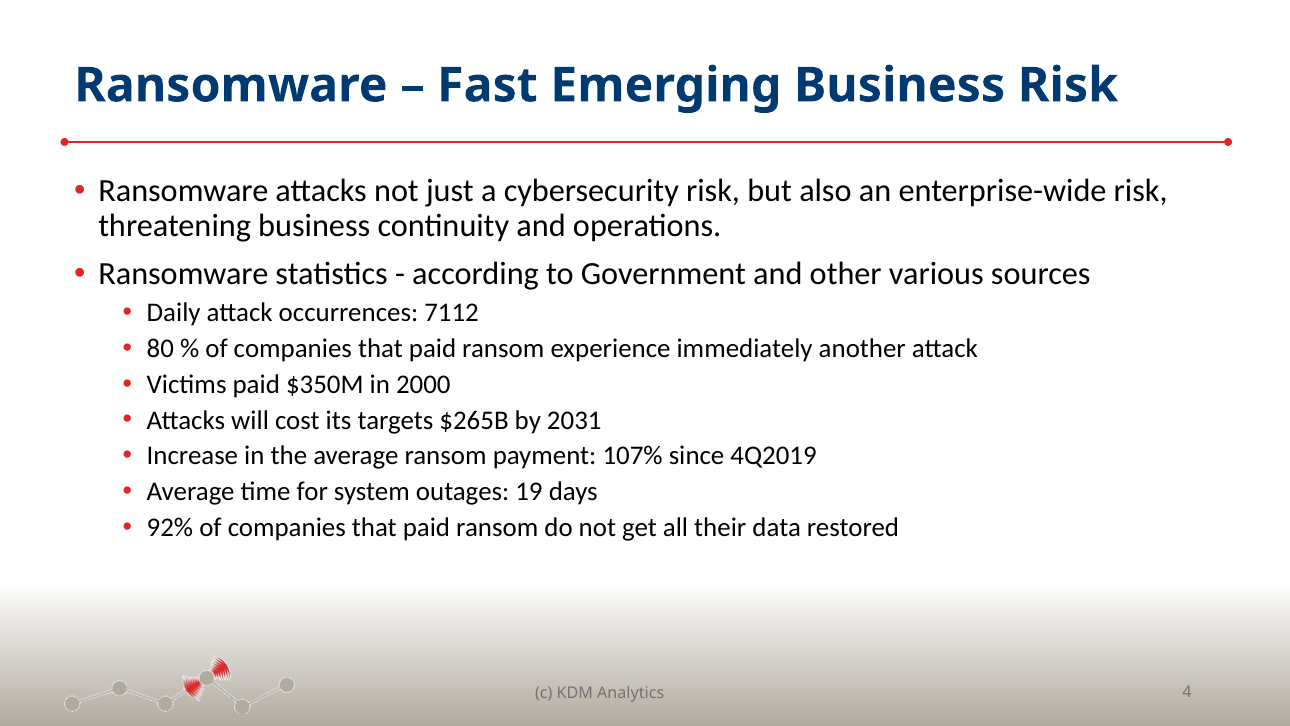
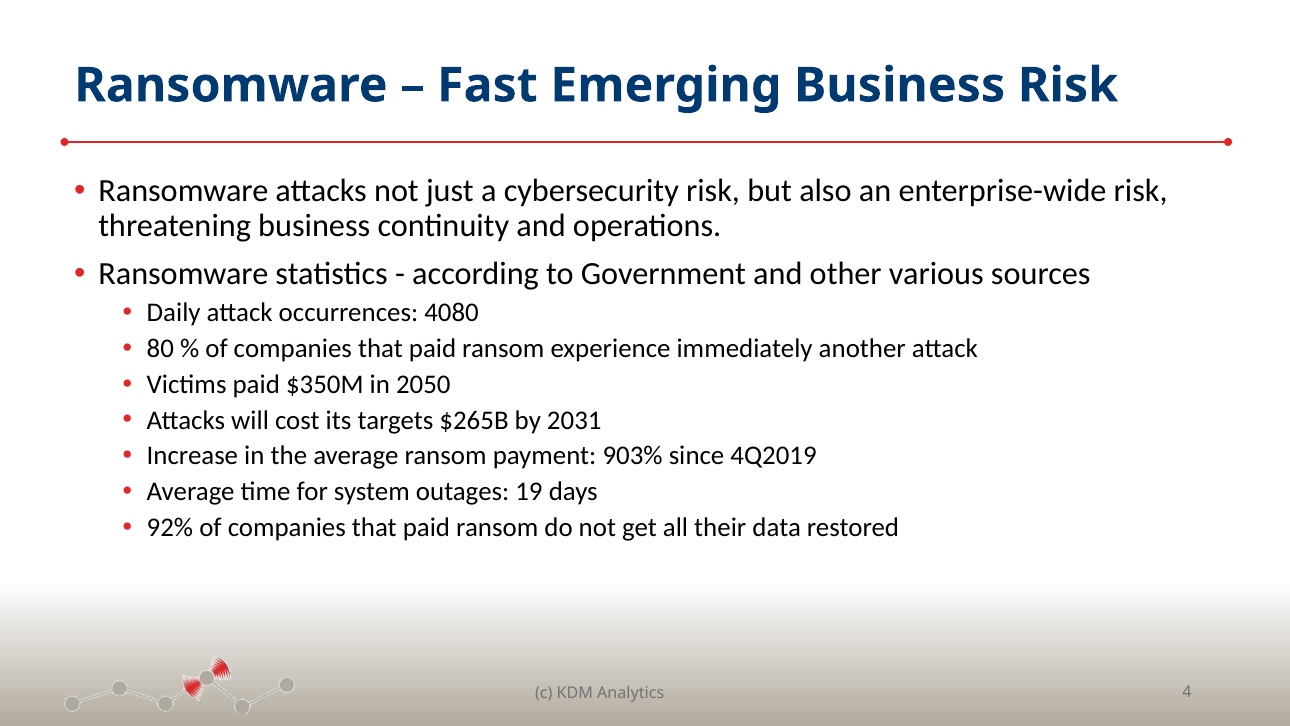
7112: 7112 -> 4080 (452, 313)
2000: 2000 -> 2050 (423, 384)
107%: 107% -> 903% (633, 456)
